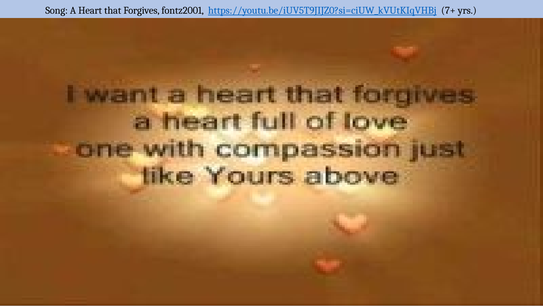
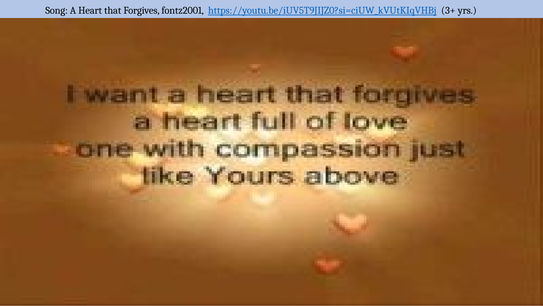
7+: 7+ -> 3+ (448, 11)
